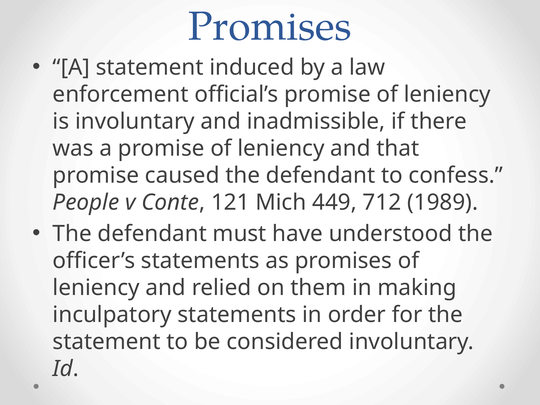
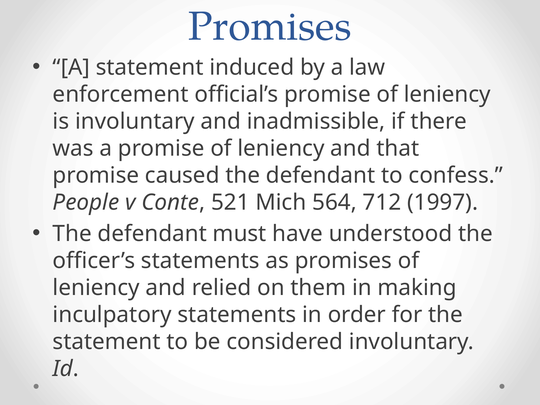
121: 121 -> 521 (230, 202)
449: 449 -> 564 (334, 202)
1989: 1989 -> 1997 (443, 202)
